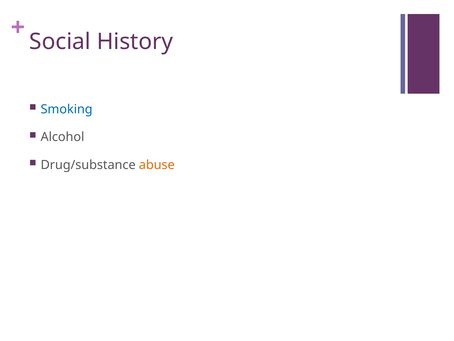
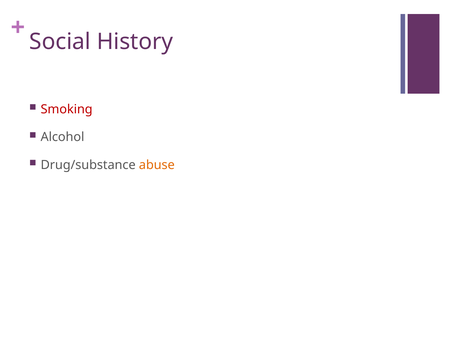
Smoking colour: blue -> red (67, 109)
